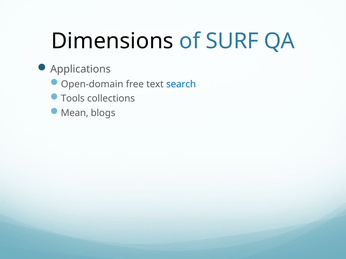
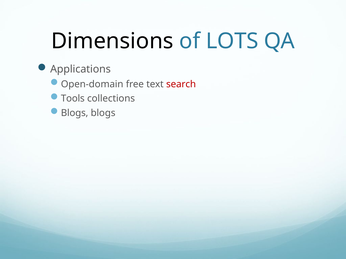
SURF: SURF -> LOTS (232, 41)
search colour: blue -> red (181, 84)
Mean: Mean -> Blogs (75, 113)
